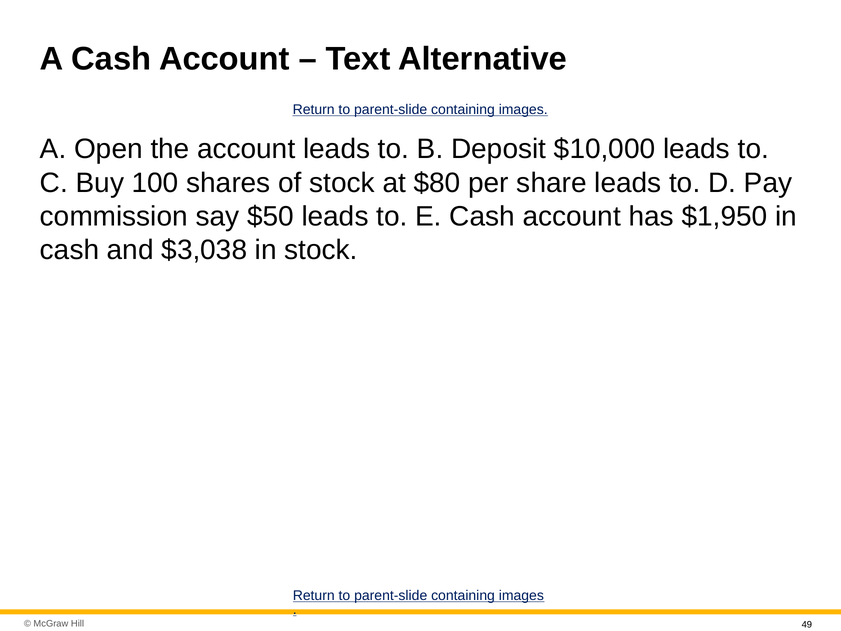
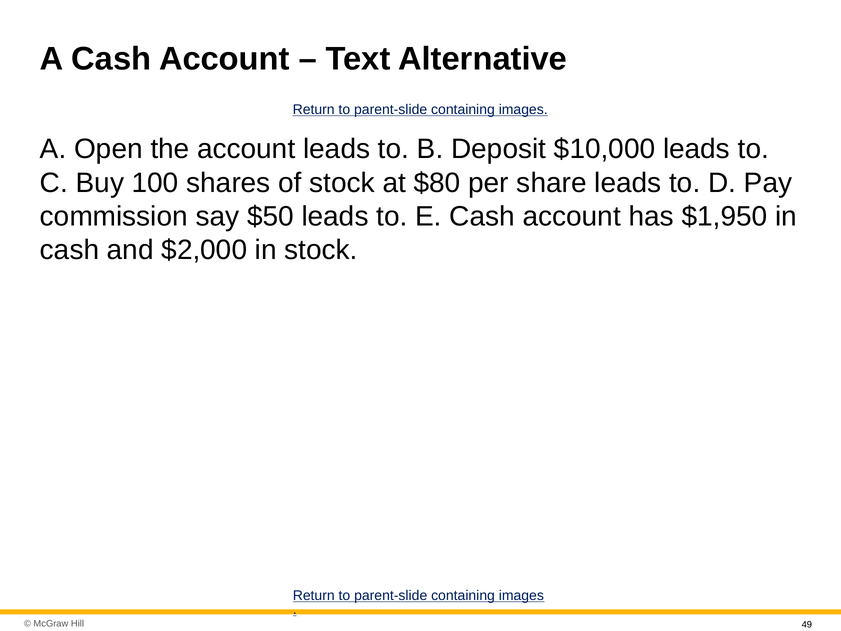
$3,038: $3,038 -> $2,000 (204, 250)
